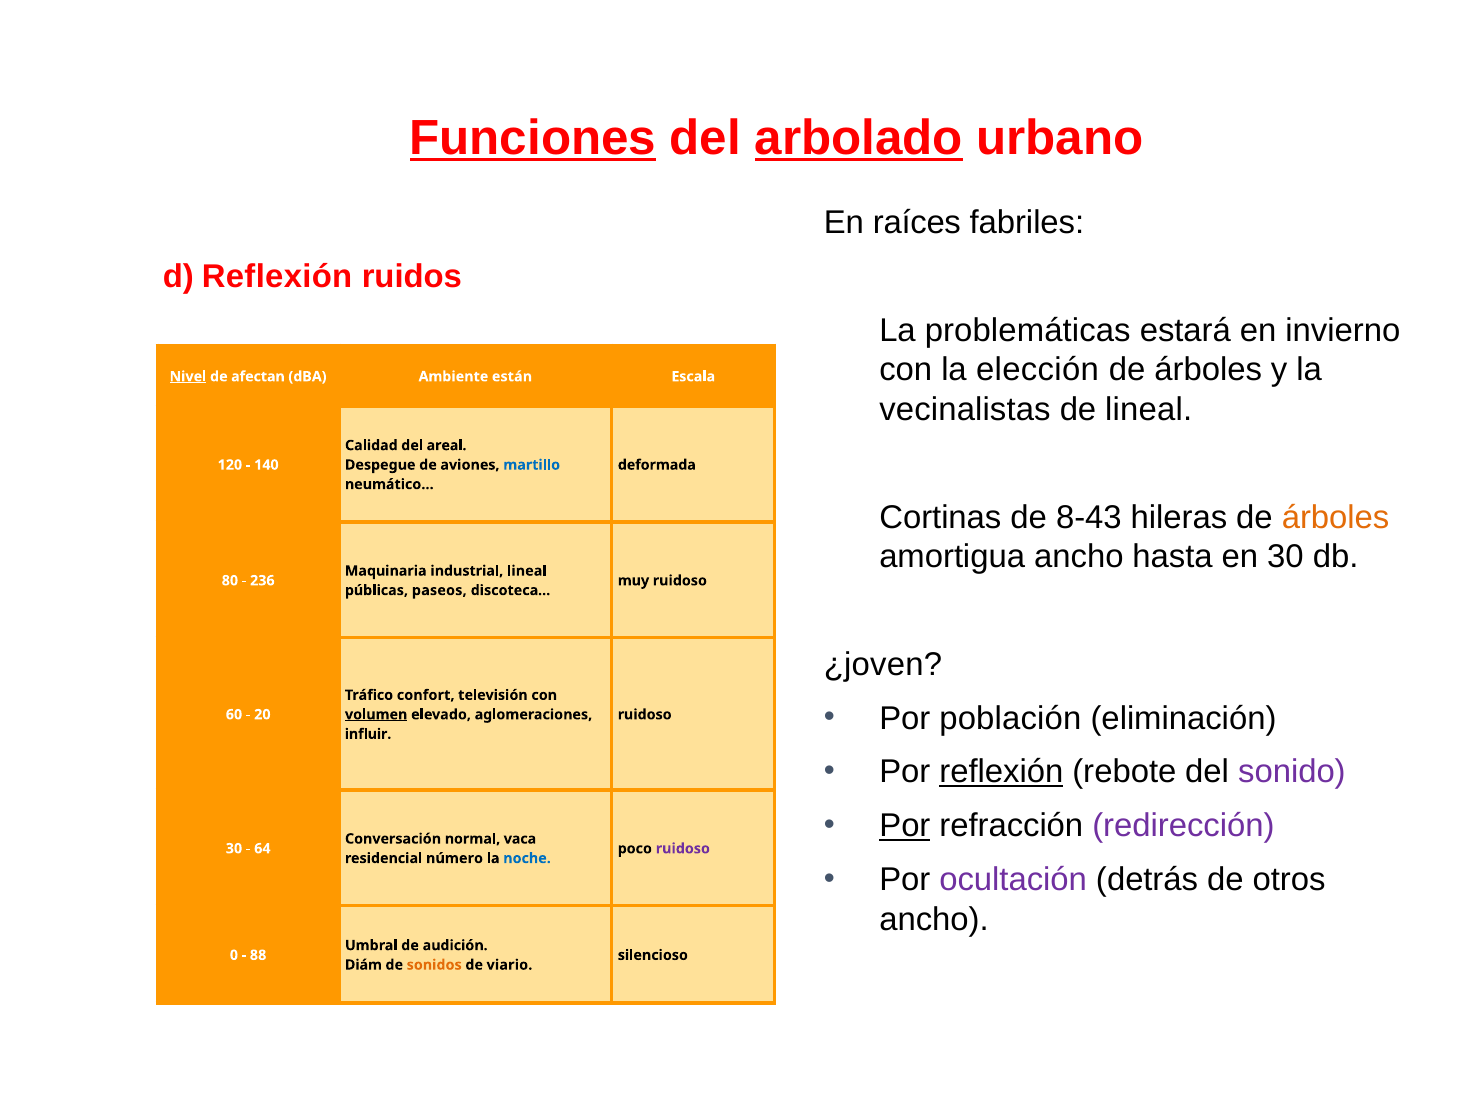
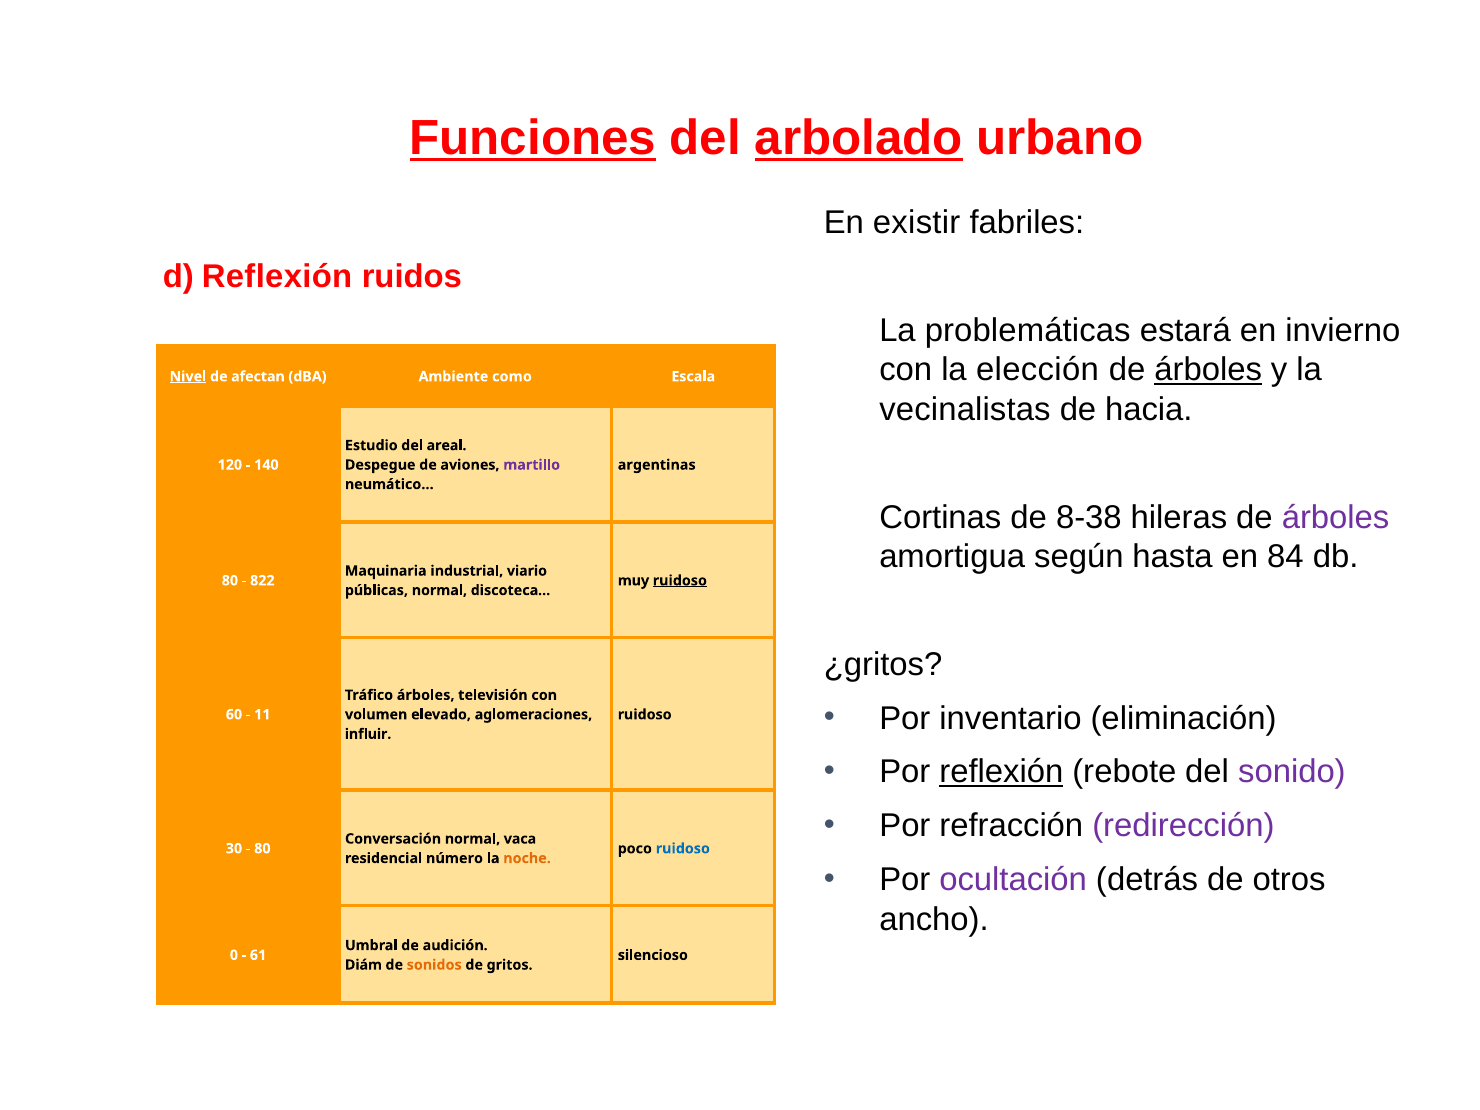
raíces: raíces -> existir (917, 223)
árboles underline: none -> present (1208, 370)
están: están -> como (512, 377)
de lineal: lineal -> hacia (1149, 410)
Calidad: Calidad -> Estudio (371, 445)
martillo colour: blue -> purple (532, 465)
deformada: deformada -> argentinas (657, 465)
8-43: 8-43 -> 8-38 (1089, 517)
árboles colour: orange -> purple (1336, 517)
amortigua ancho: ancho -> según (1079, 557)
en 30: 30 -> 84 (1285, 557)
industrial lineal: lineal -> viario (527, 571)
236: 236 -> 822 (262, 581)
ruidoso underline: none -> present (680, 581)
públicas paseos: paseos -> normal (439, 590)
¿joven: ¿joven -> ¿gritos (883, 664)
Tráfico confort: confort -> árboles (426, 695)
población: población -> inventario (1010, 718)
20: 20 -> 11 (262, 715)
volumen underline: present -> none (376, 715)
Por underline: present -> none (905, 826)
64: 64 -> 80 (262, 849)
ruidoso colour: purple -> blue (683, 849)
noche colour: blue -> orange (527, 858)
88: 88 -> 61 (258, 955)
viario: viario -> gritos (510, 965)
